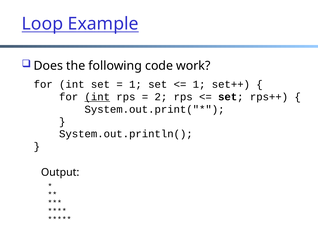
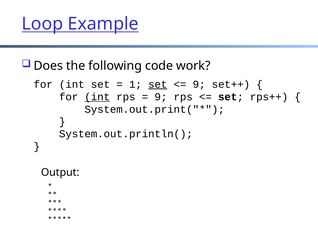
set underline: none -> present (158, 84)
1: 1 -> 9 (199, 84)
2: 2 -> 9 (161, 97)
